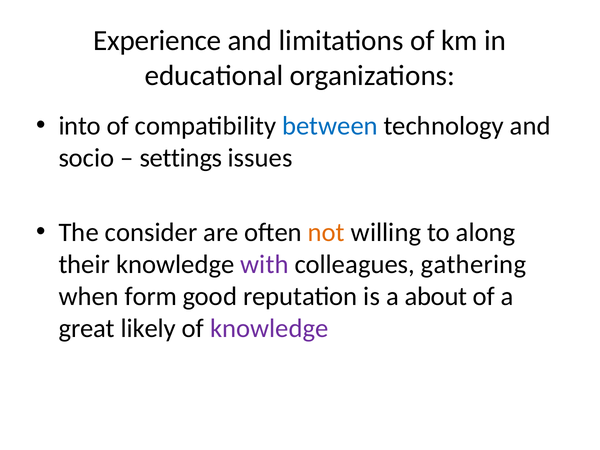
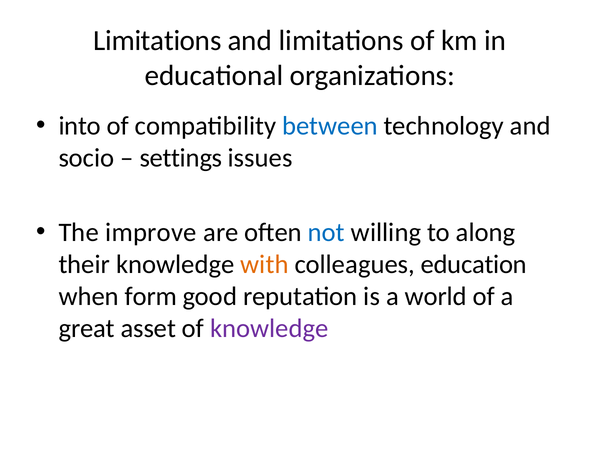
Experience: Experience -> Limitations (157, 41)
consider: consider -> improve (151, 233)
not colour: orange -> blue (326, 233)
with colour: purple -> orange (264, 265)
gathering: gathering -> education (474, 265)
about: about -> world (436, 297)
likely: likely -> asset (148, 329)
